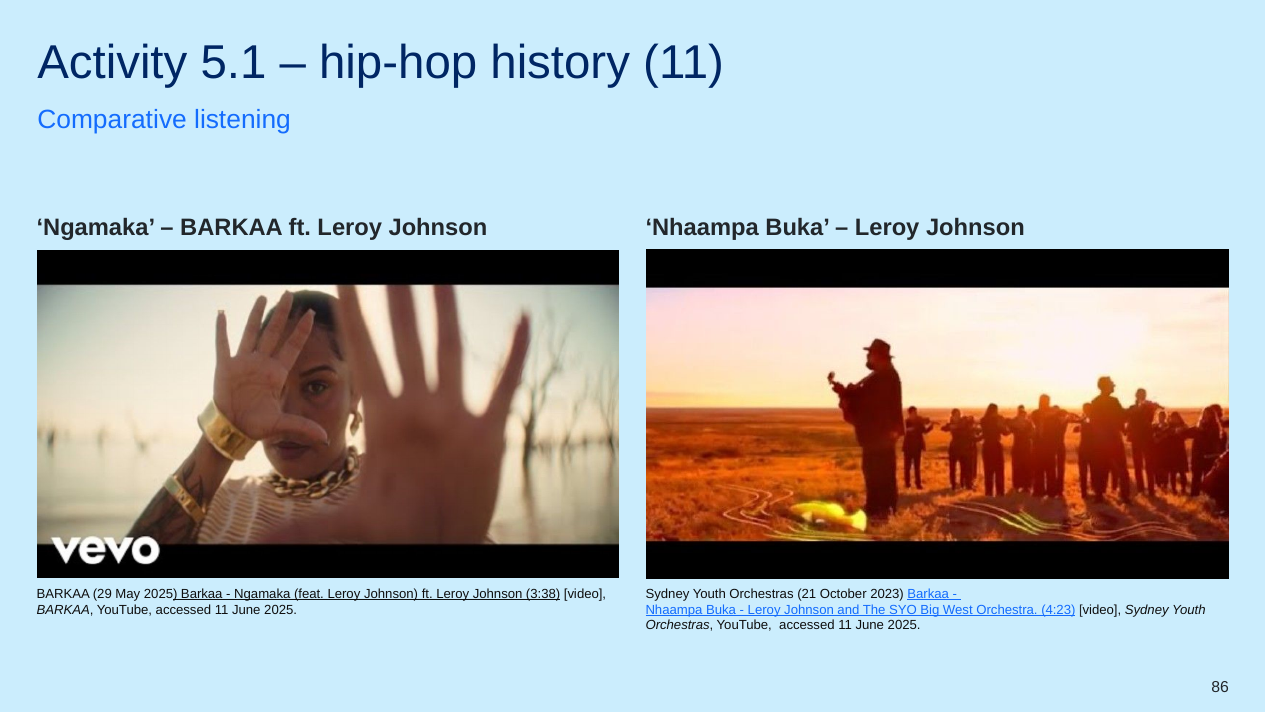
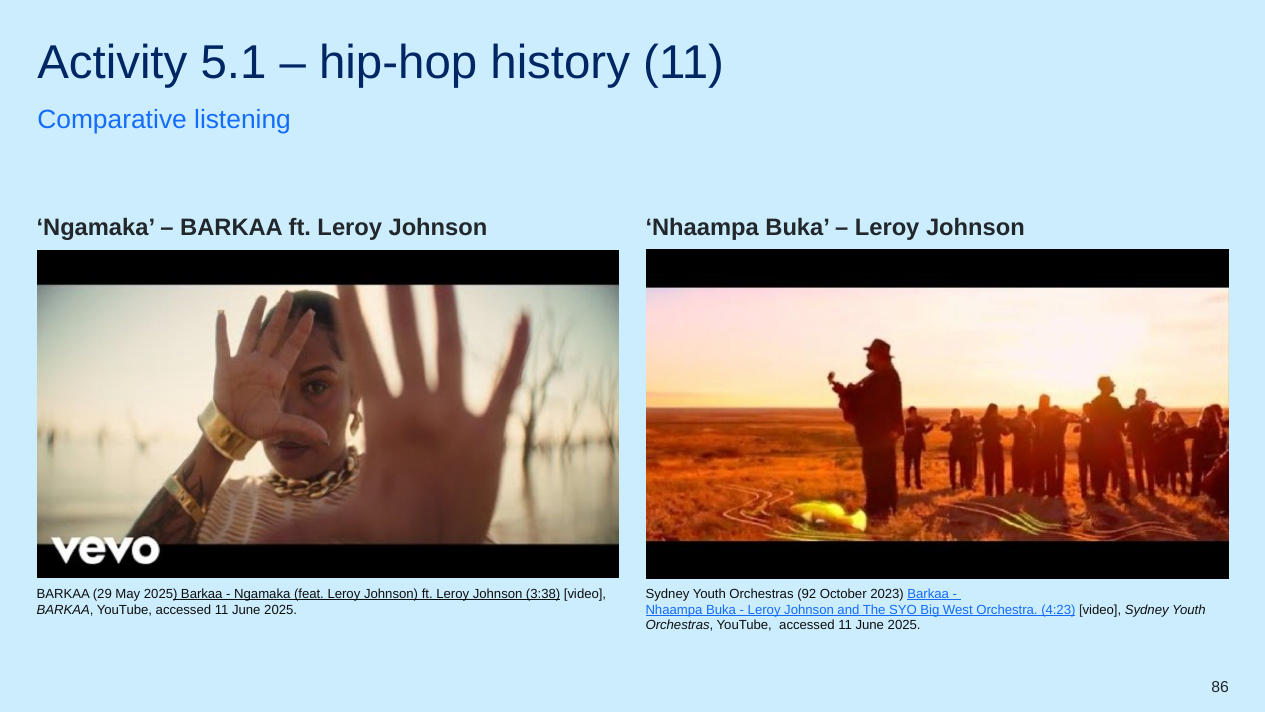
21: 21 -> 92 (807, 593)
